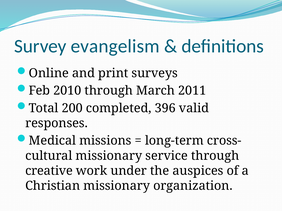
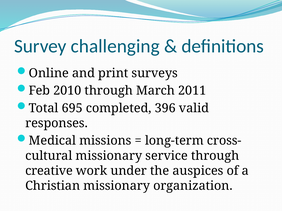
evangelism: evangelism -> challenging (115, 46)
200: 200 -> 695 (72, 108)
